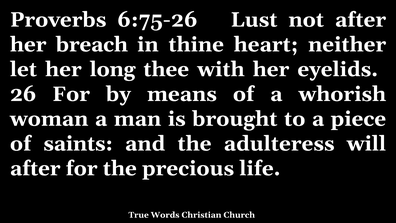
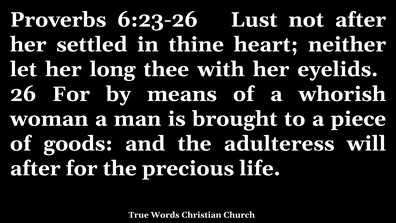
6:75-26: 6:75-26 -> 6:23-26 (158, 20)
breach: breach -> settled (92, 45)
saints: saints -> goods (78, 144)
